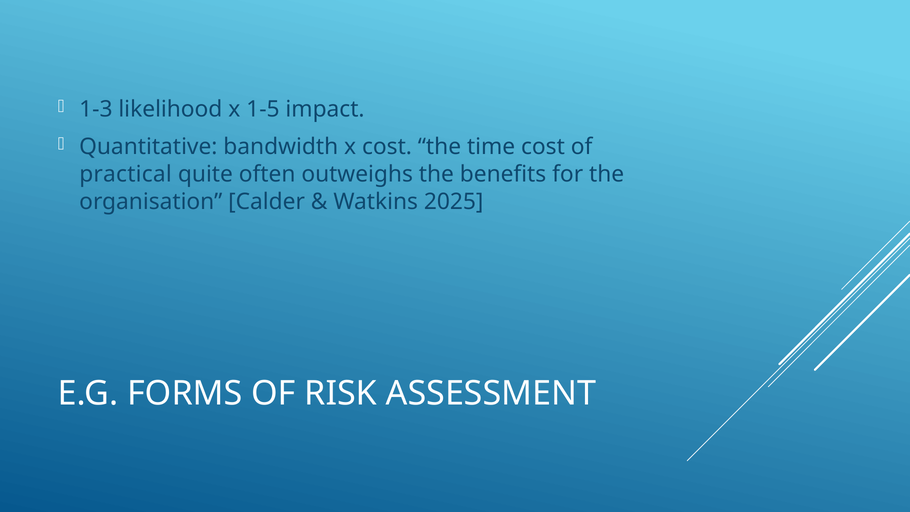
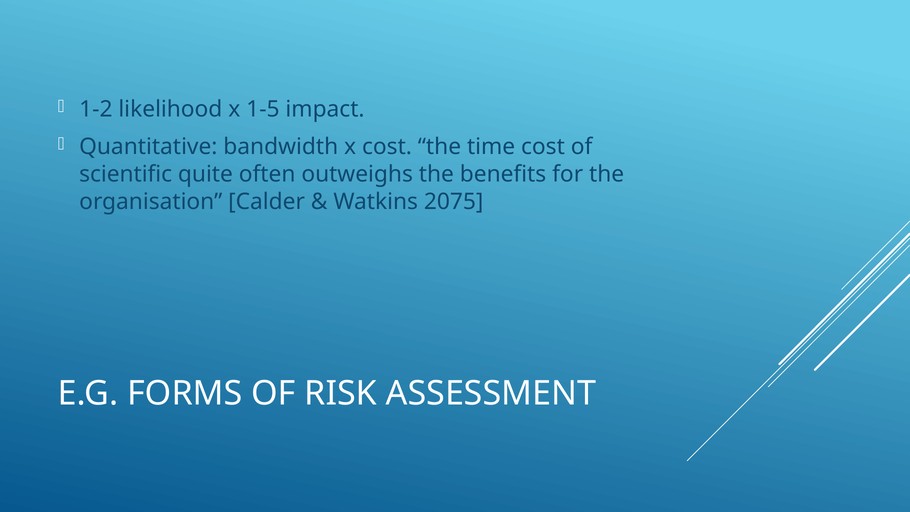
1-3: 1-3 -> 1-2 (96, 109)
practical: practical -> scientific (126, 174)
2025: 2025 -> 2075 (454, 202)
